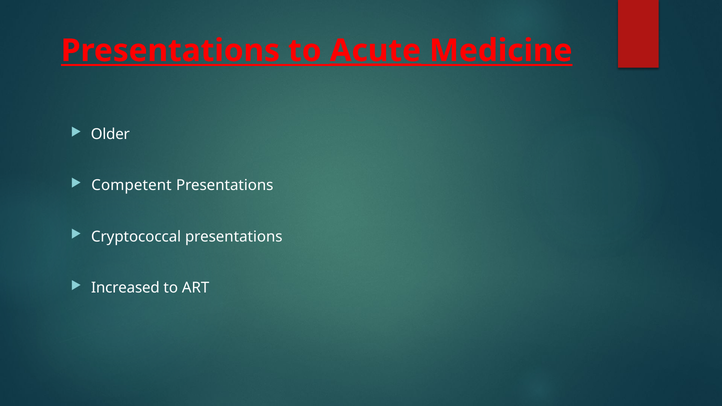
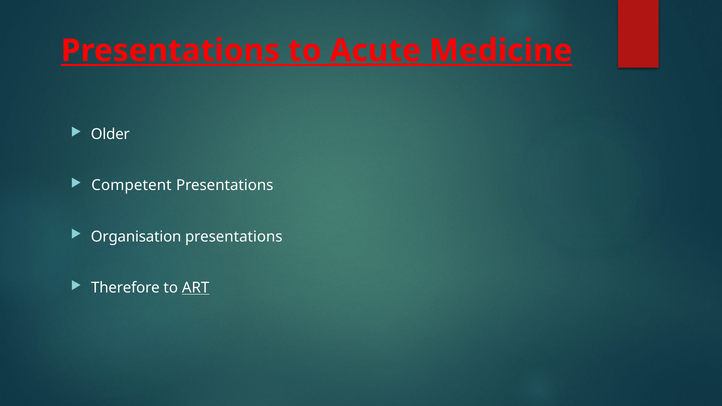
Cryptococcal: Cryptococcal -> Organisation (136, 237)
Increased: Increased -> Therefore (125, 288)
ART underline: none -> present (196, 288)
